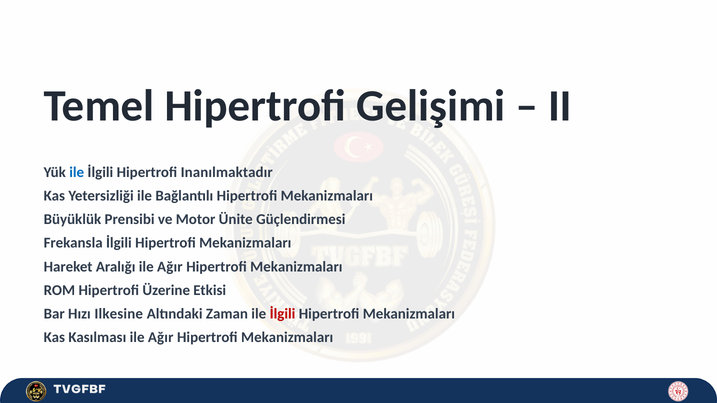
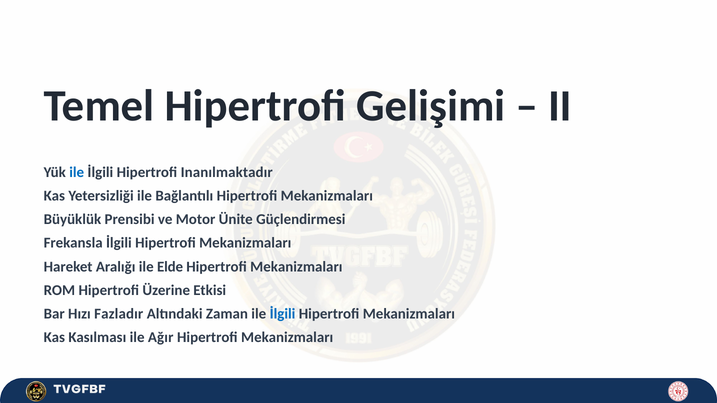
Aralığı ile Ağır: Ağır -> Elde (170, 267)
Ilkesine: Ilkesine -> Fazladır (119, 314)
İlgili colour: red -> blue (283, 314)
